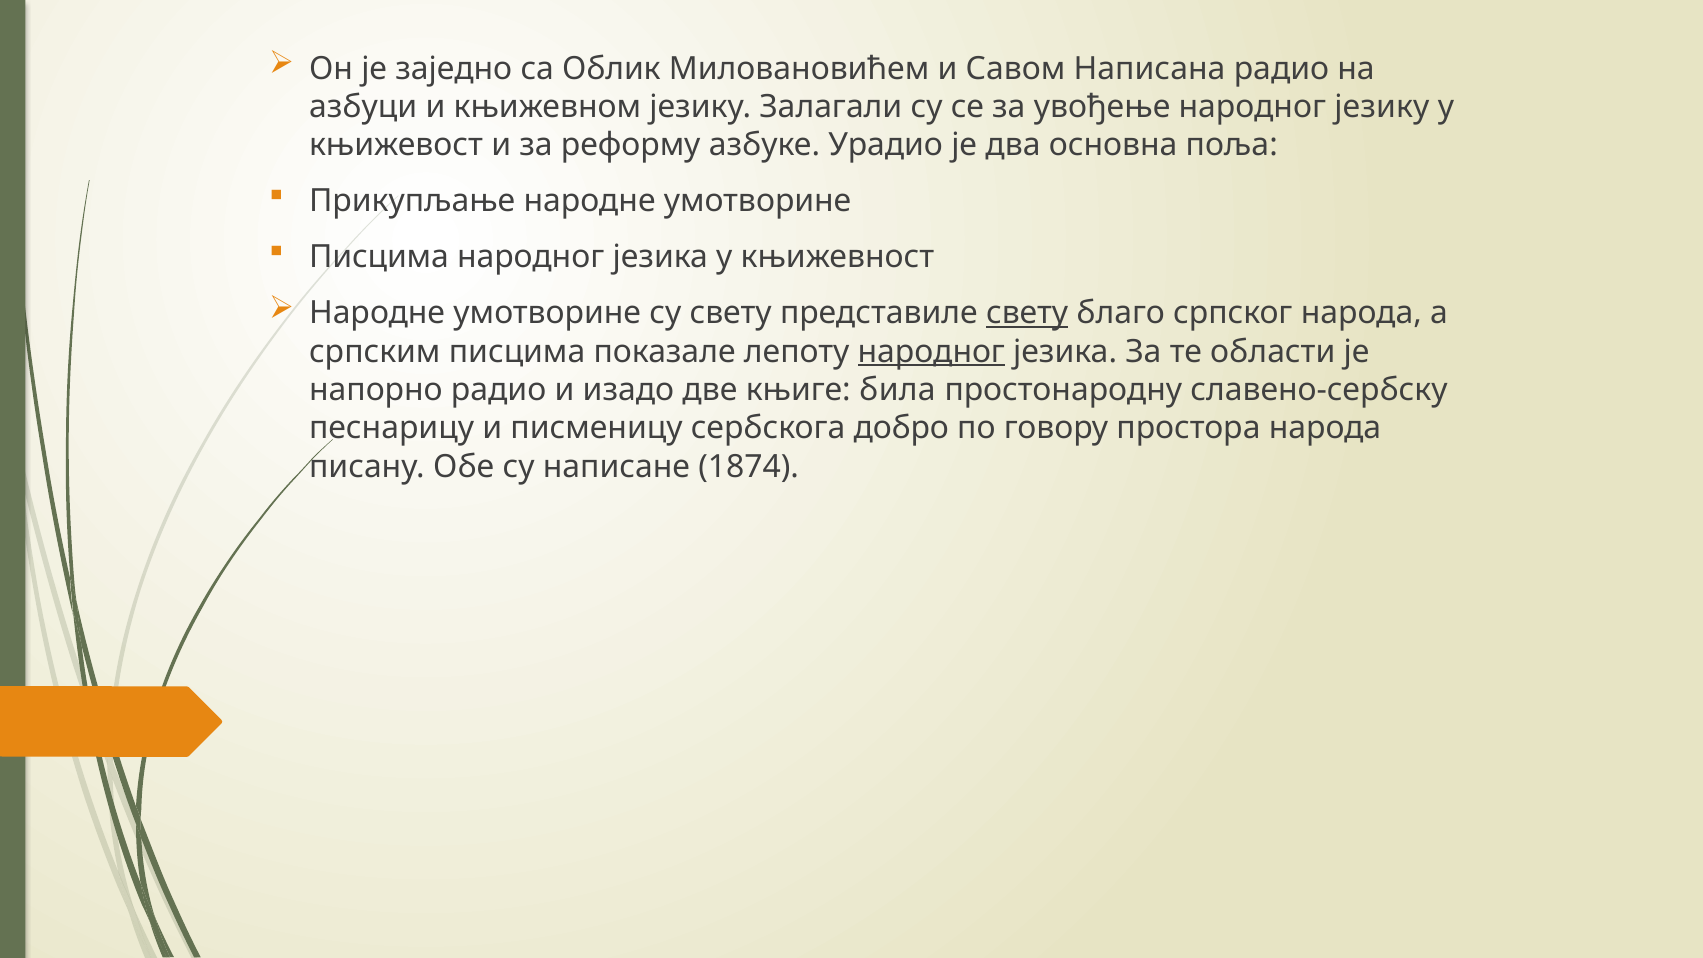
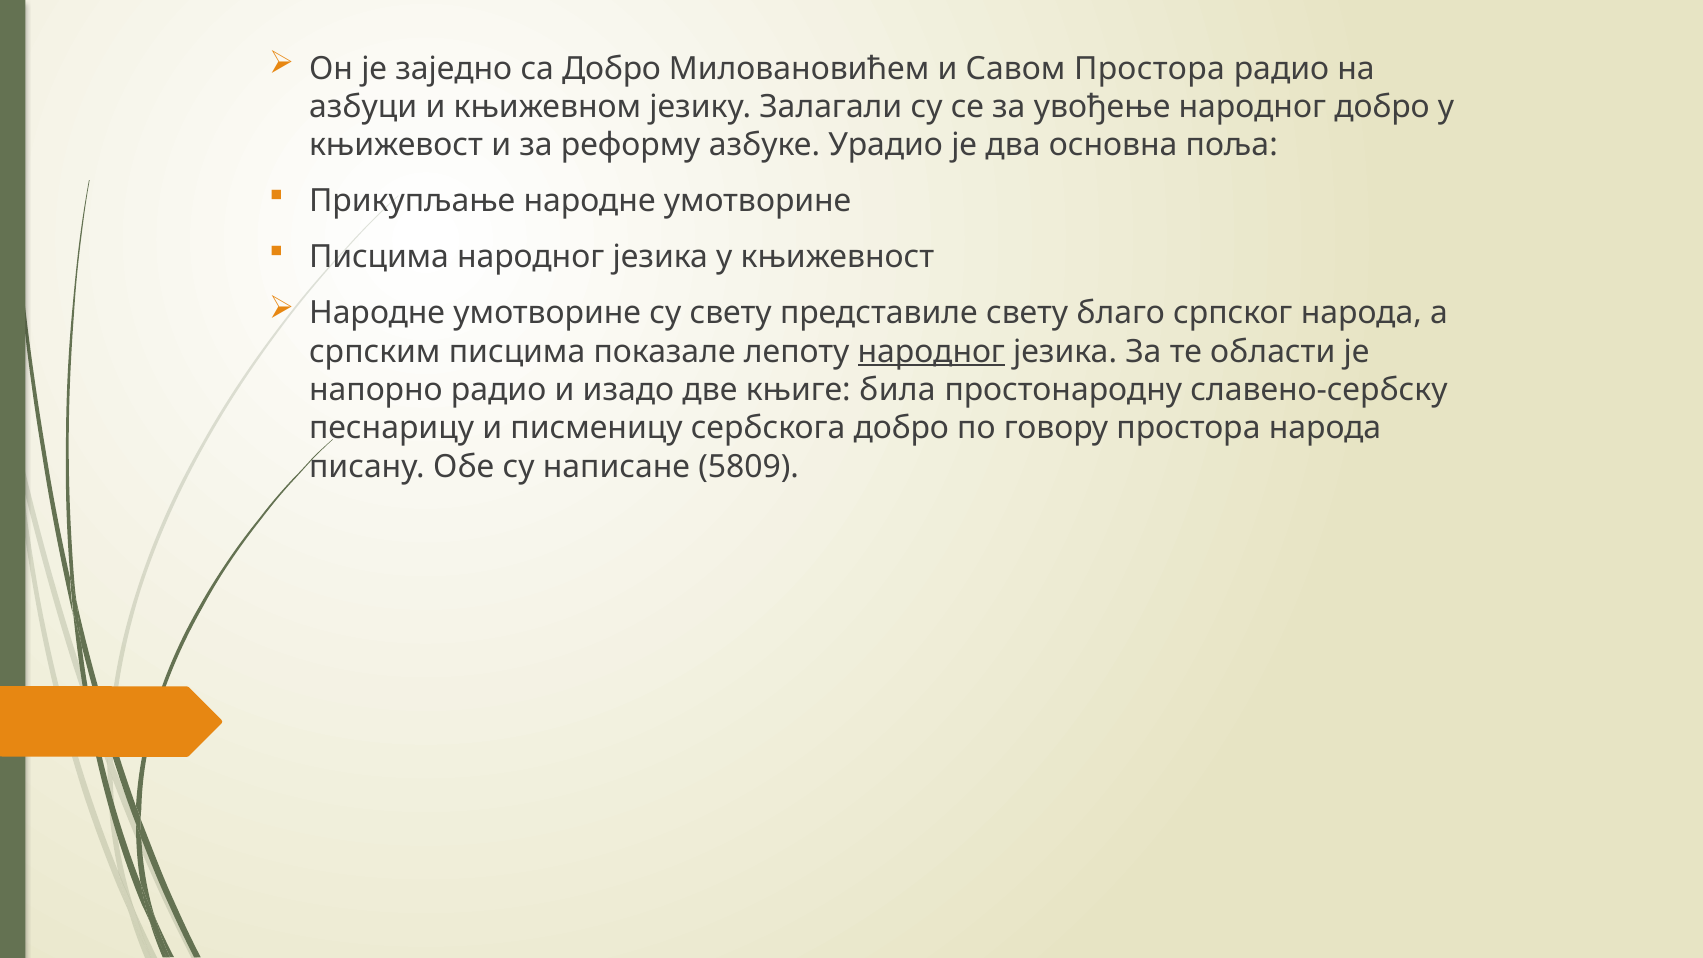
са Облик: Облик -> Добро (612, 68)
Савом Написана: Написана -> Простора (1149, 68)
народног језику: језику -> добро (1382, 107)
свету underline: present -> none (1027, 313)
1874: 1874 -> 5809 (749, 467)
